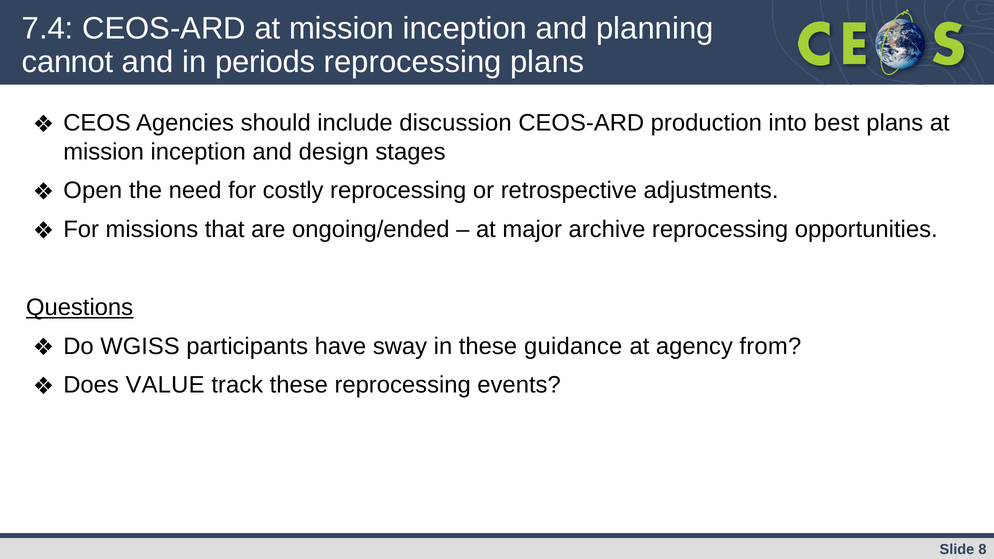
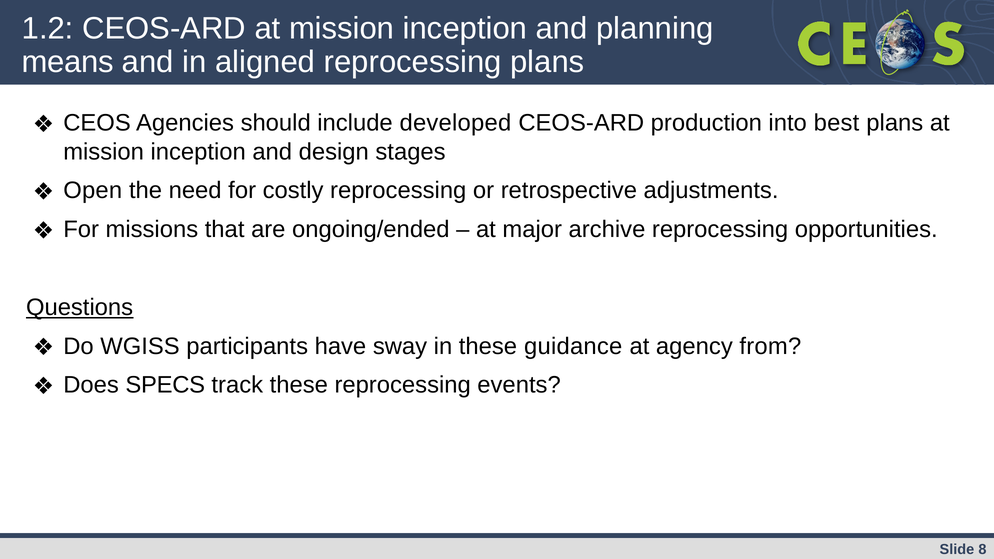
7.4: 7.4 -> 1.2 (48, 28)
cannot: cannot -> means (68, 62)
periods: periods -> aligned (265, 62)
discussion: discussion -> developed (455, 123)
VALUE: VALUE -> SPECS (165, 385)
